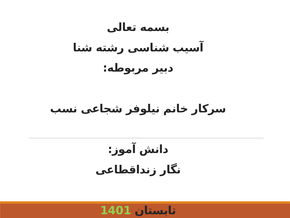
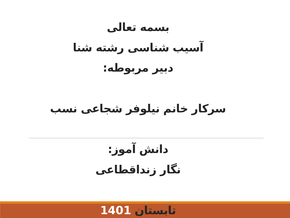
1401 colour: light green -> white (116, 210)
